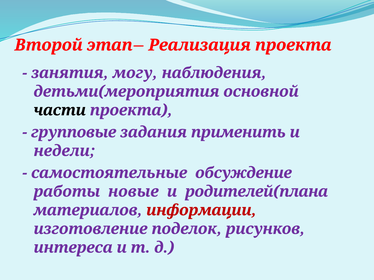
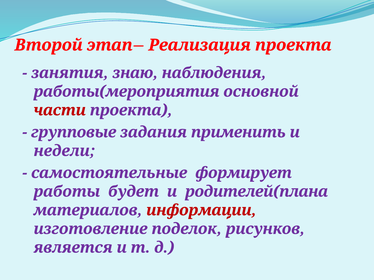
могу: могу -> знаю (135, 73)
детьми(мероприятия: детьми(мероприятия -> работы(мероприятия (127, 92)
части colour: black -> red (60, 110)
обсуждение: обсуждение -> формирует (244, 173)
новые: новые -> будет (134, 192)
интереса: интереса -> является (73, 248)
